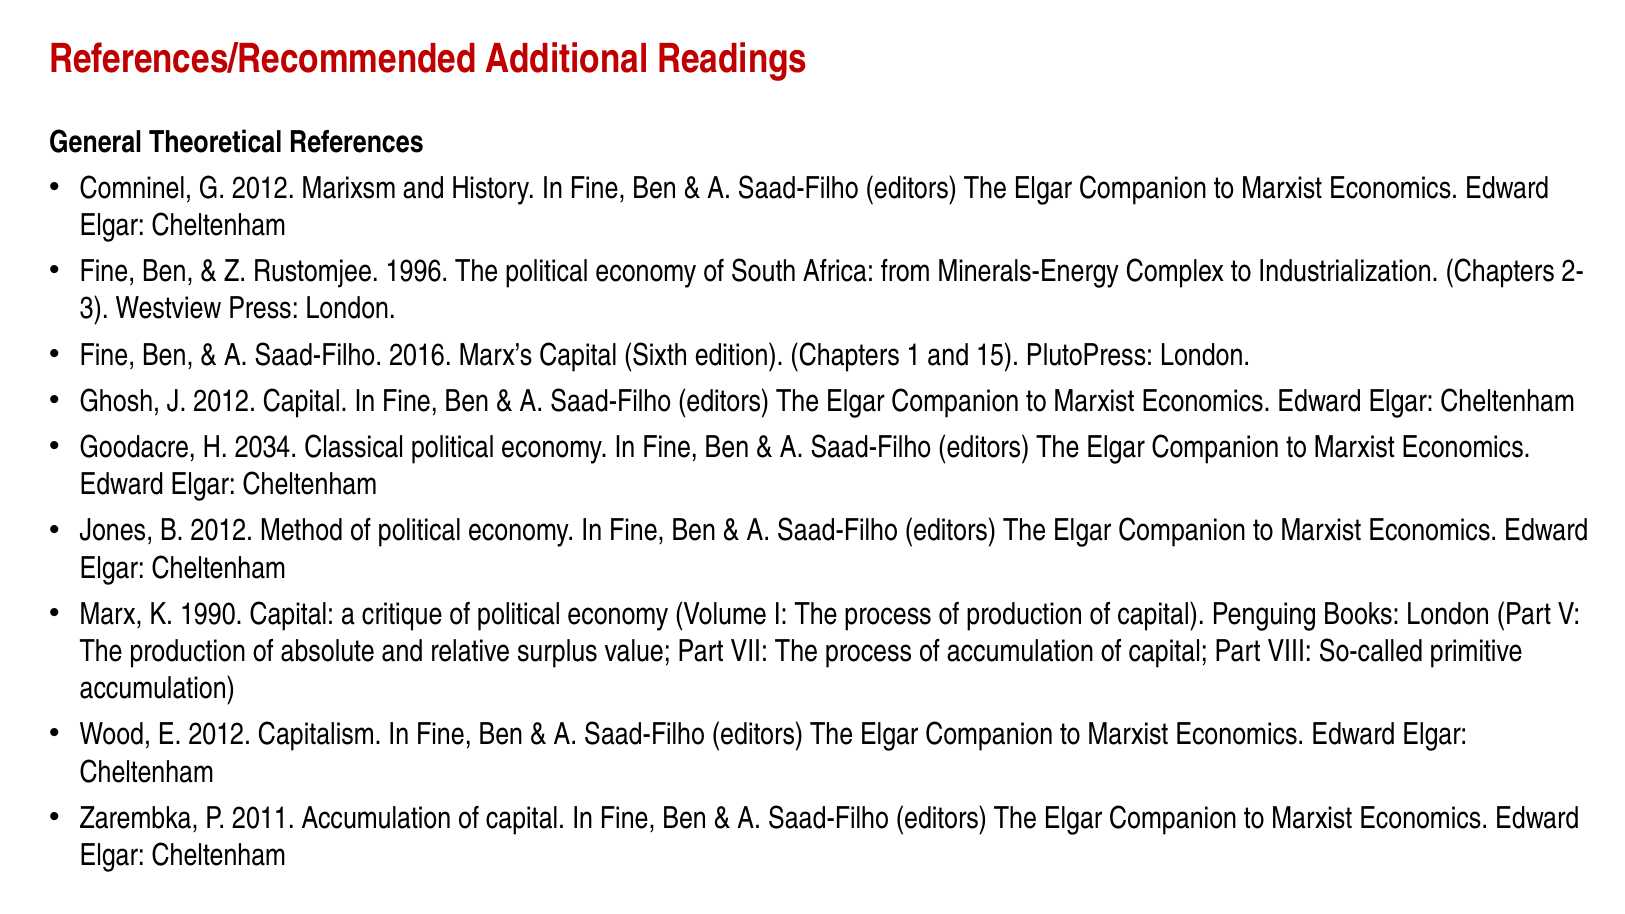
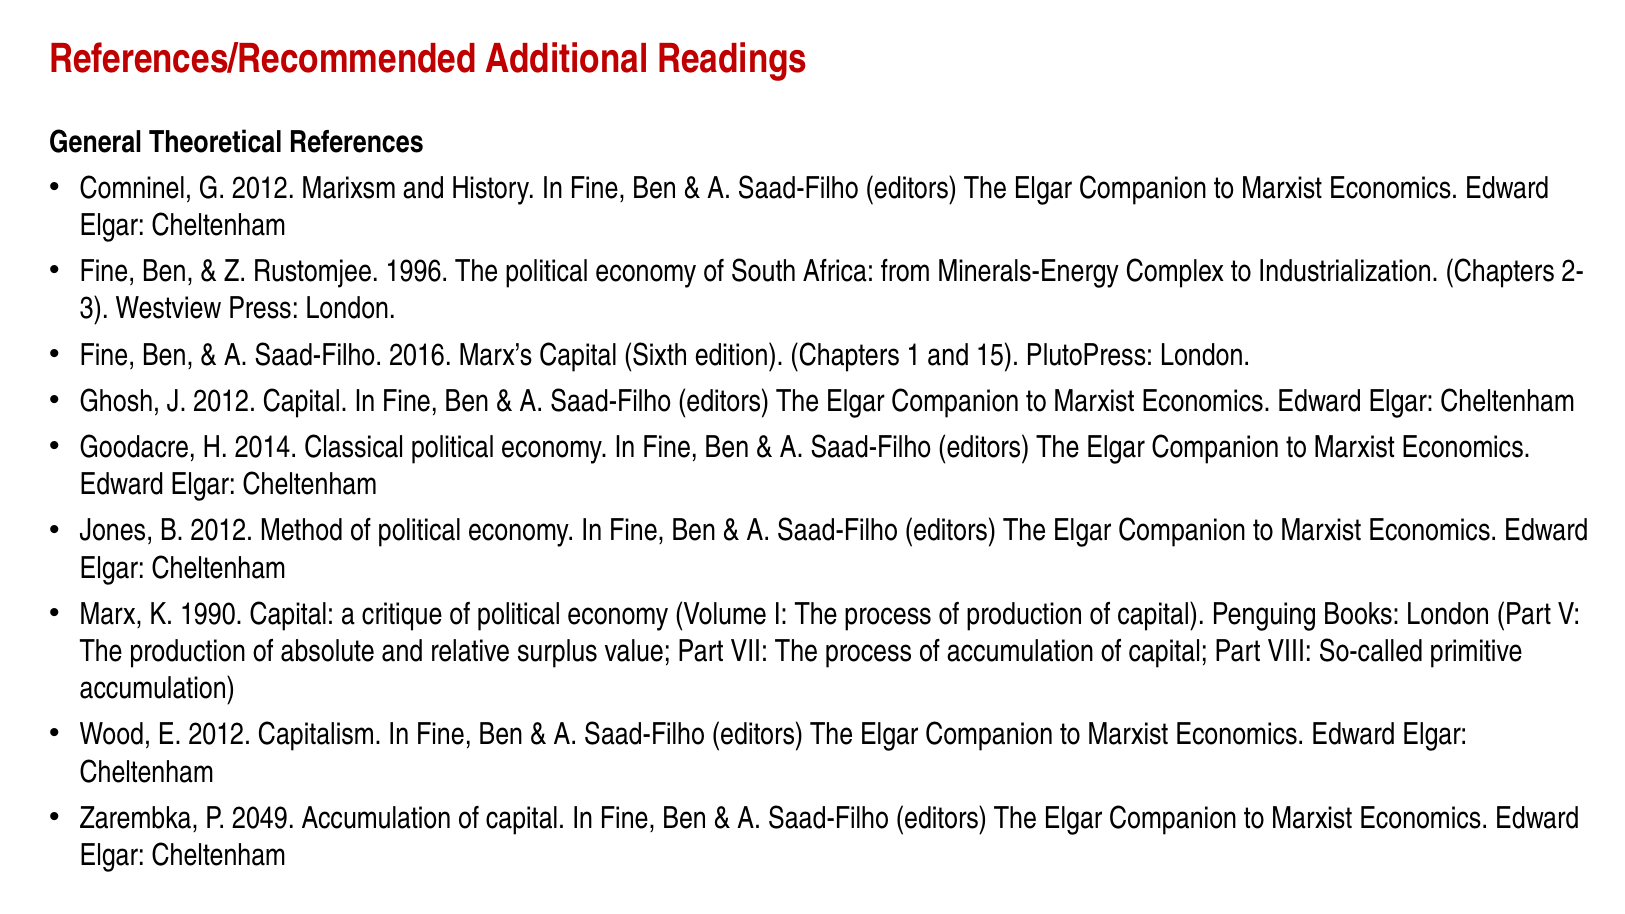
2034: 2034 -> 2014 (266, 448)
2011: 2011 -> 2049 (263, 818)
